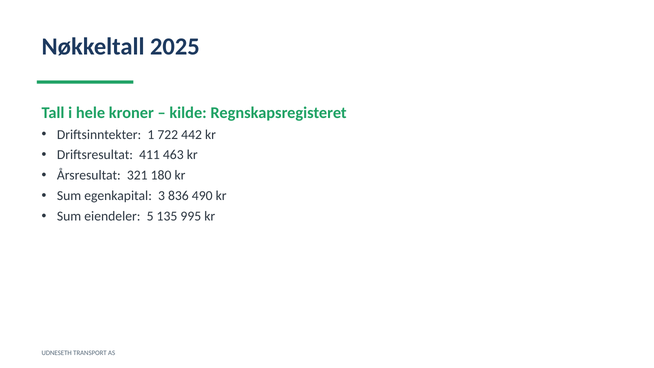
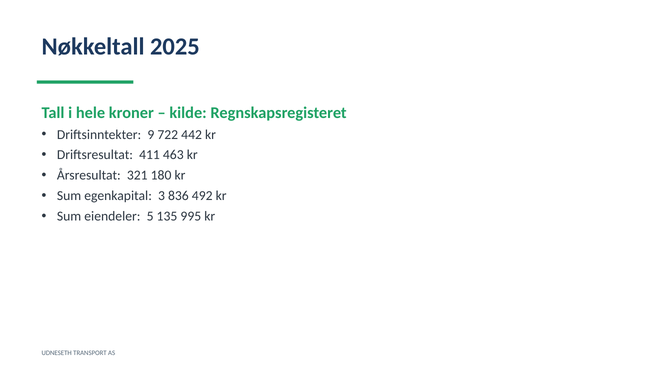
1: 1 -> 9 (151, 134)
490: 490 -> 492 (202, 196)
